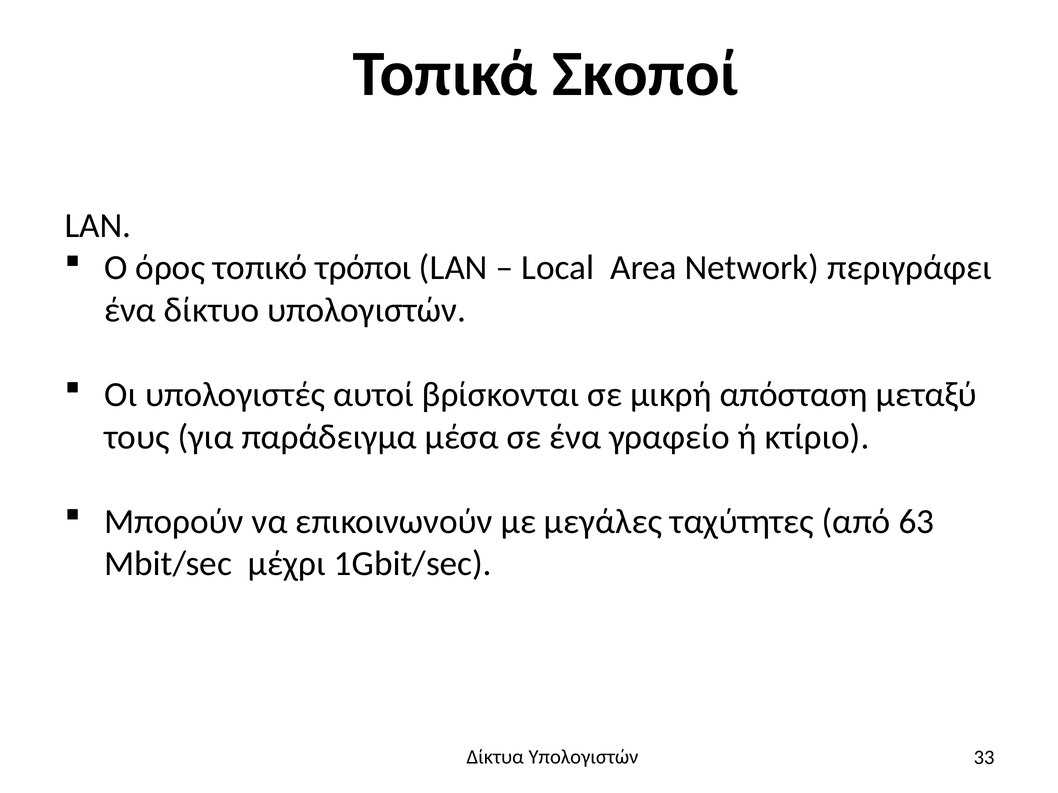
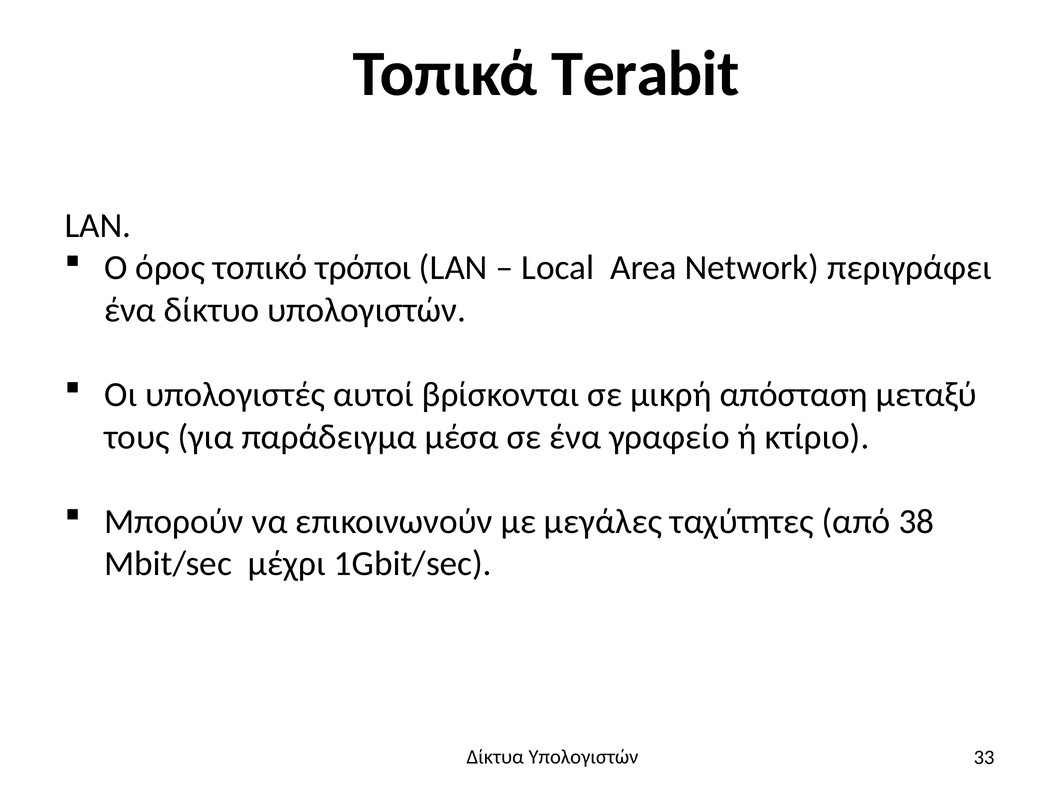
Σκοποί: Σκοποί -> Terabit (645, 74)
63: 63 -> 38 (916, 522)
